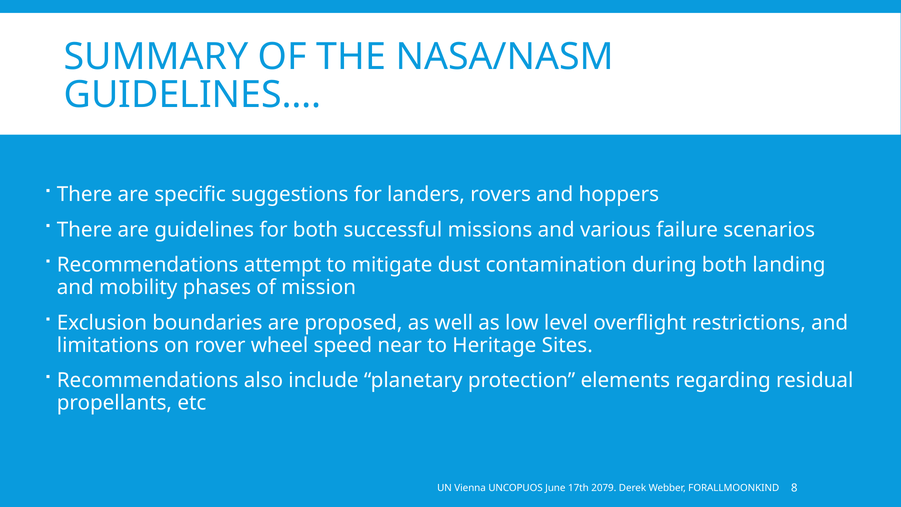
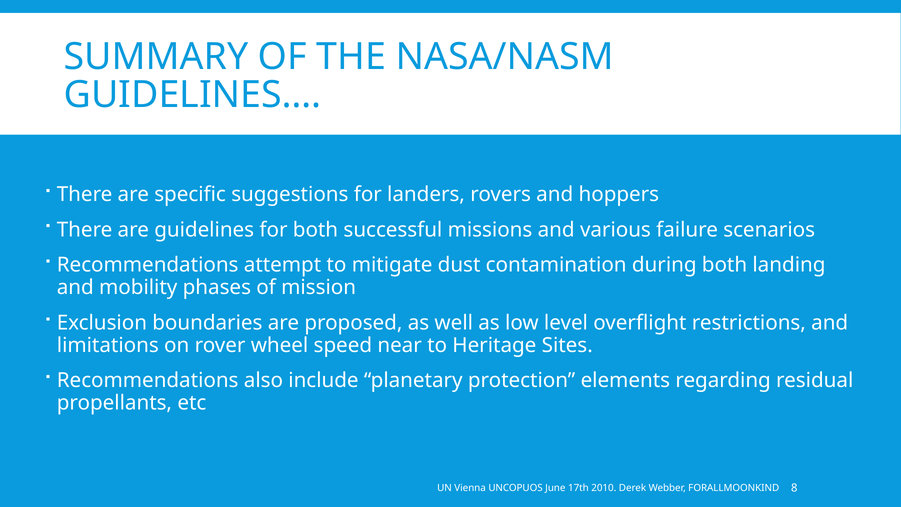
2079: 2079 -> 2010 (604, 488)
